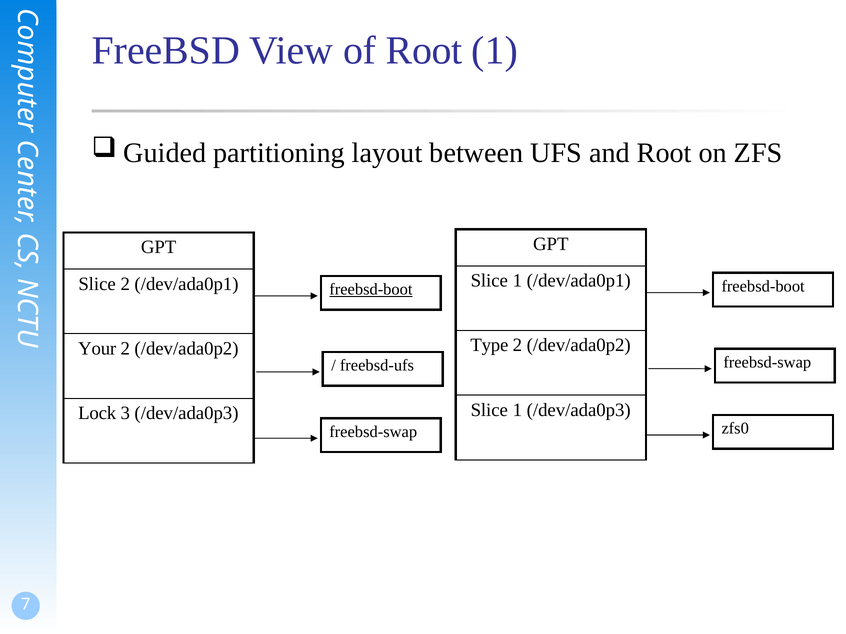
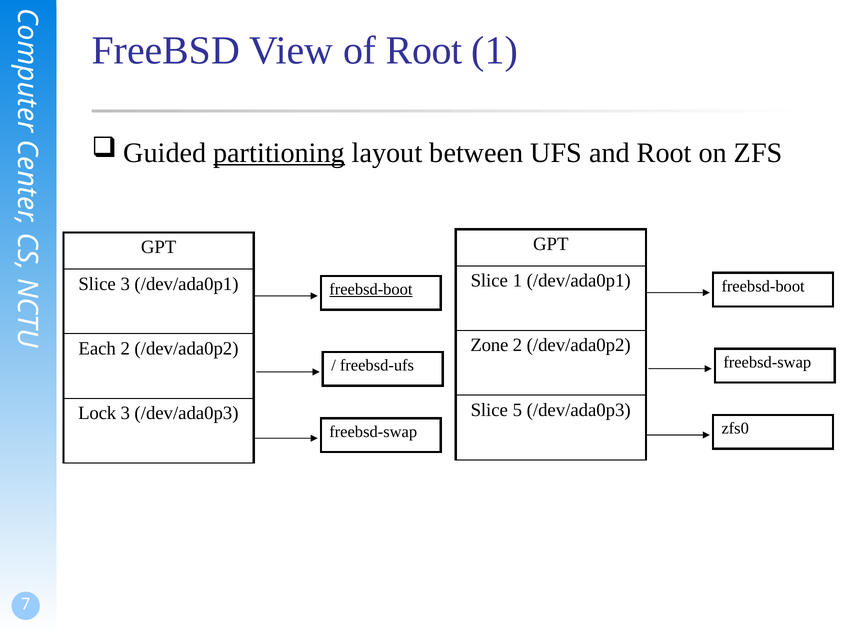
partitioning underline: none -> present (279, 153)
Slice 2: 2 -> 3 (125, 284)
Type: Type -> Zone (489, 346)
Your: Your -> Each (97, 349)
1: 1 -> 5 (517, 410)
